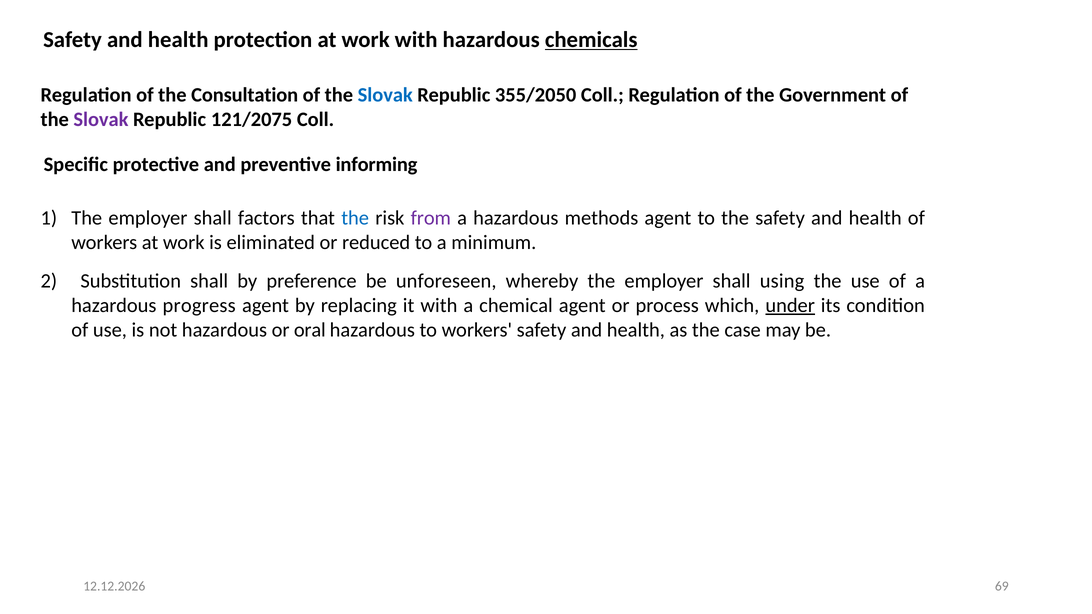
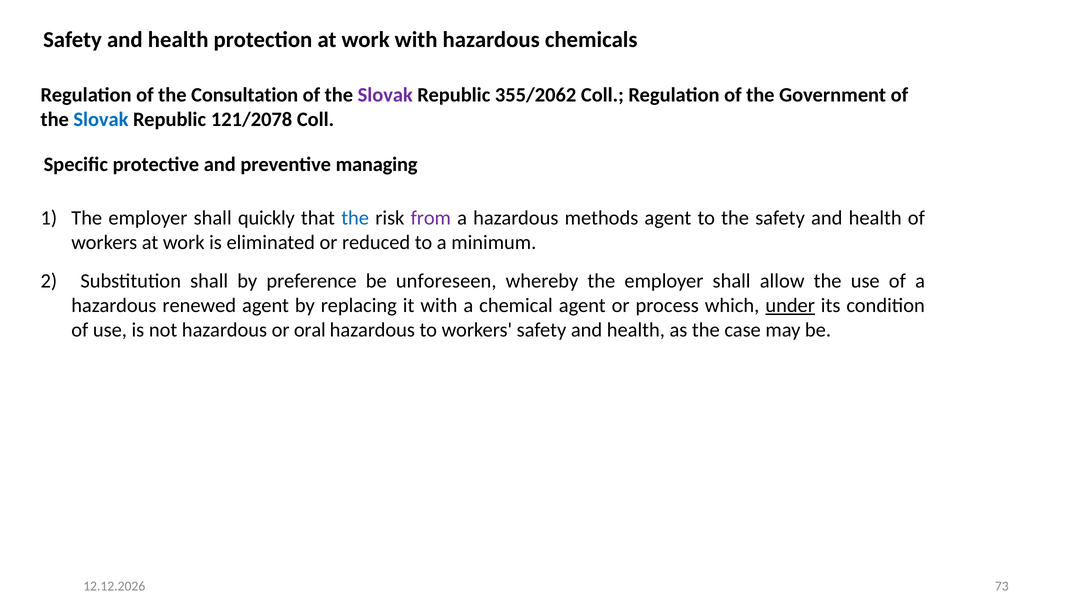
chemicals underline: present -> none (591, 40)
Slovak colour: blue -> purple (385, 95)
355/2050: 355/2050 -> 355/2062 (536, 95)
Slovak colour: purple -> blue (101, 119)
121/2075: 121/2075 -> 121/2078 (252, 119)
informing: informing -> managing (377, 164)
factors: factors -> quickly (266, 218)
using: using -> allow (782, 281)
progress: progress -> renewed (199, 305)
69: 69 -> 73 (1002, 586)
